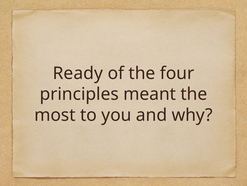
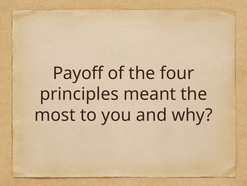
Ready: Ready -> Payoff (78, 73)
